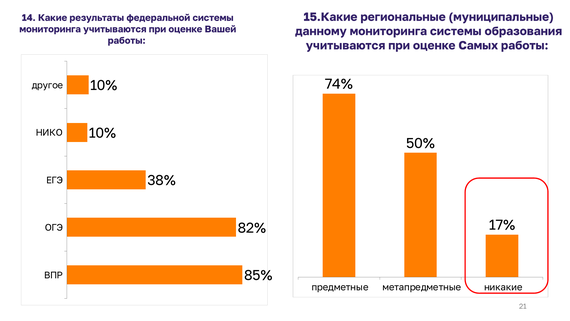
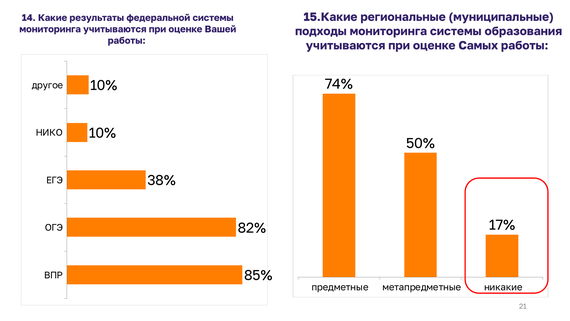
данному: данному -> подходы (321, 31)
